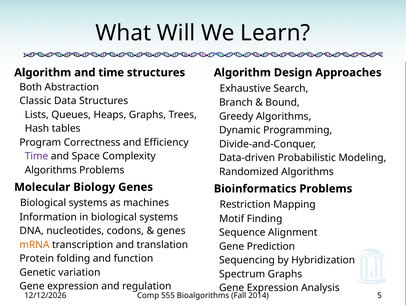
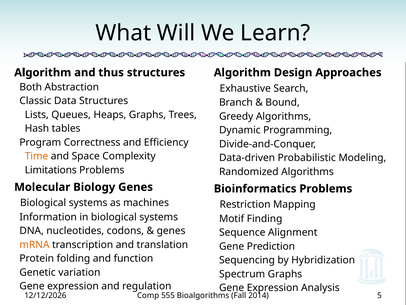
and time: time -> thus (111, 72)
Time colour: purple -> orange (36, 156)
Algorithms: Algorithms -> Limitations (51, 170)
